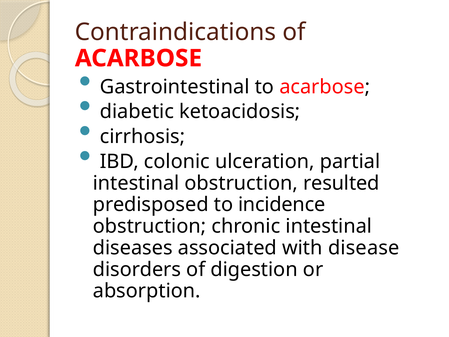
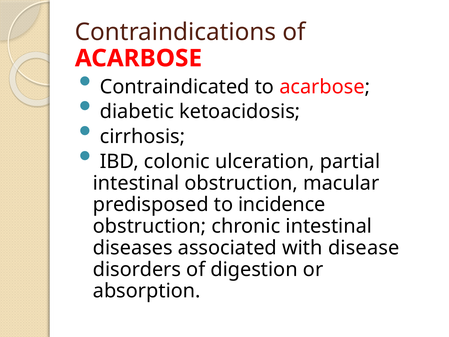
Gastrointestinal: Gastrointestinal -> Contraindicated (175, 87)
resulted: resulted -> macular (341, 183)
